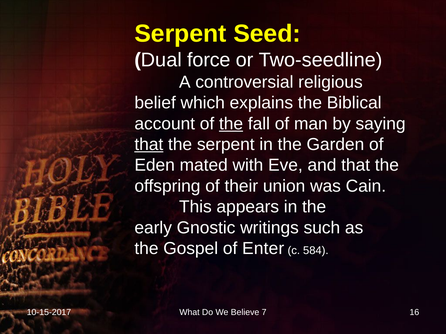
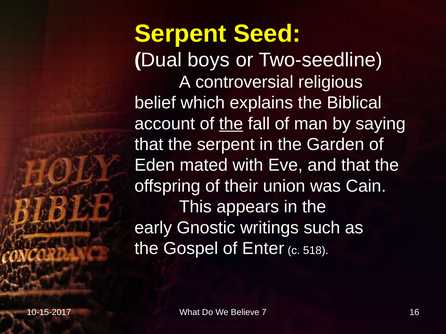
force: force -> boys (209, 60)
that underline: present -> none (149, 145)
584: 584 -> 518 (316, 251)
